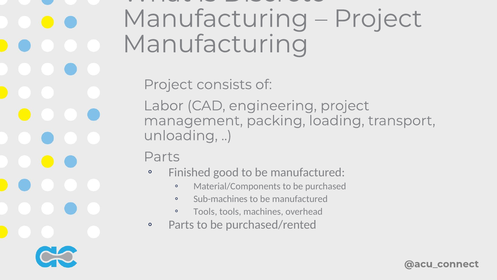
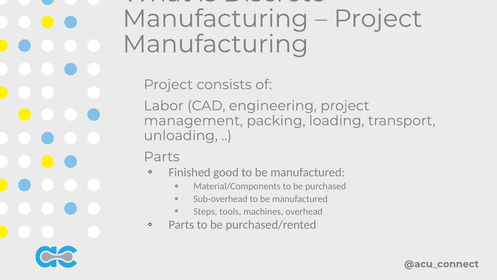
Sub-machines: Sub-machines -> Sub-overhead (220, 199)
Tools: Tools -> Steps (205, 211)
